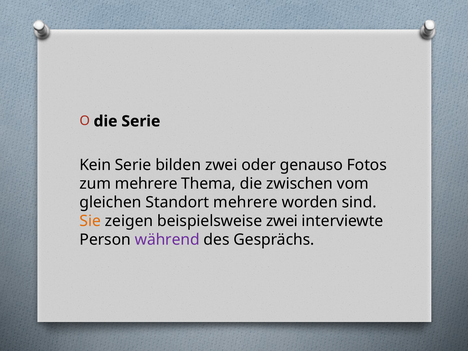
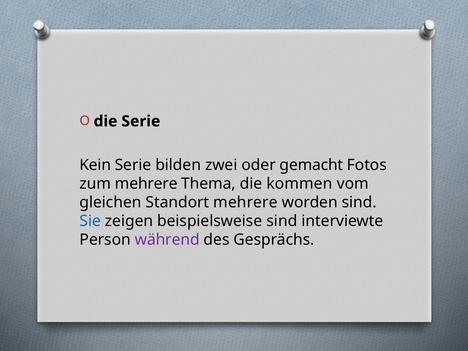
genauso: genauso -> gemacht (311, 165)
zwischen: zwischen -> kommen (299, 184)
Sie colour: orange -> blue (90, 221)
beispielsweise zwei: zwei -> sind (282, 221)
